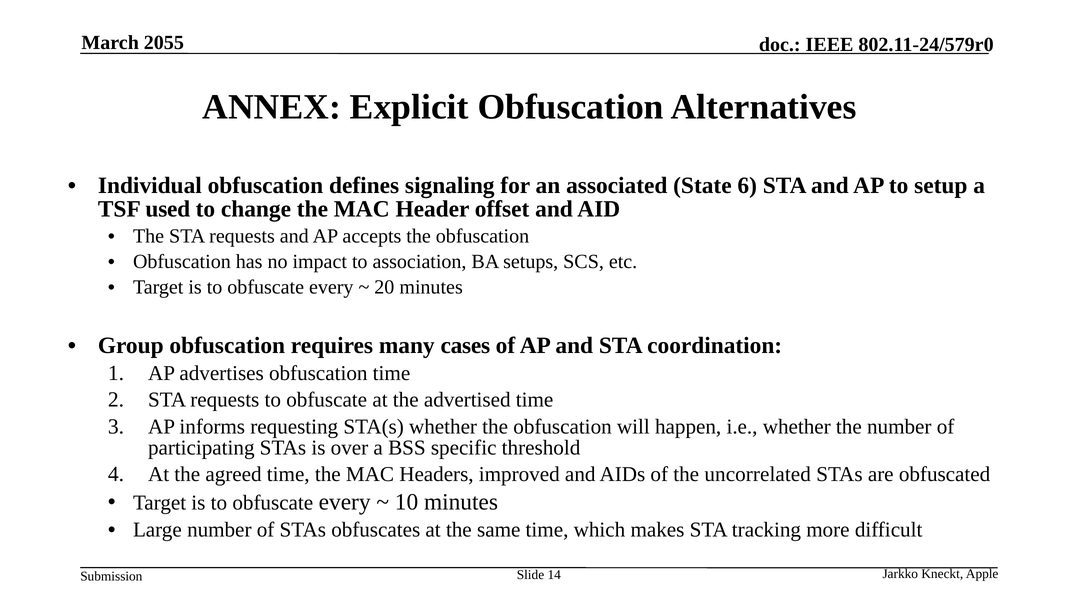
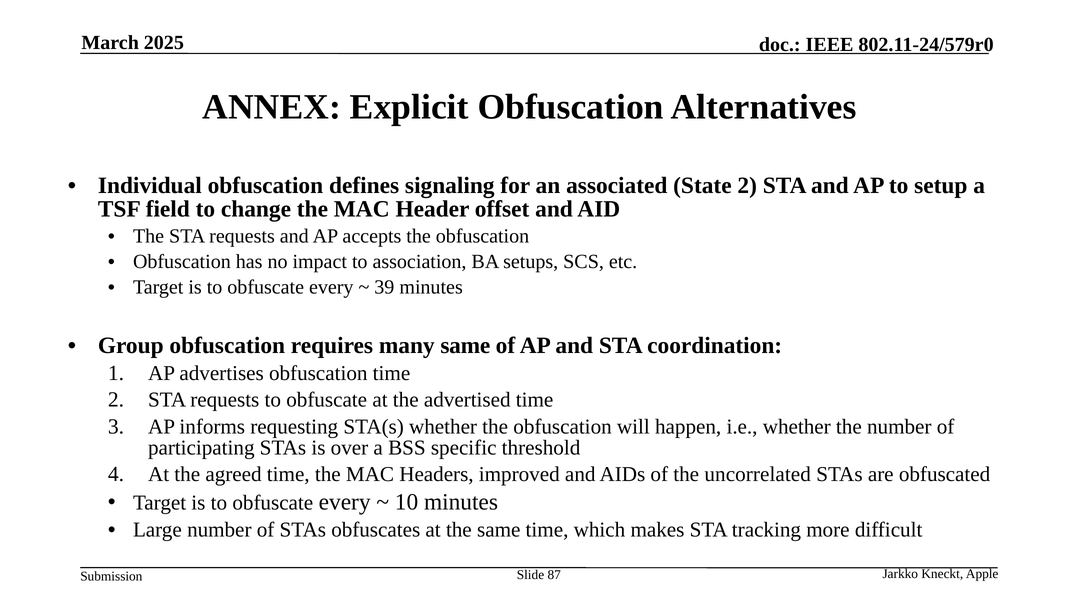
2055: 2055 -> 2025 (164, 43)
State 6: 6 -> 2 (747, 186)
used: used -> field (168, 209)
20: 20 -> 39 (384, 288)
many cases: cases -> same (465, 346)
14: 14 -> 87 (554, 575)
